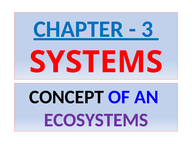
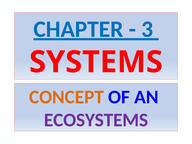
CONCEPT colour: black -> orange (66, 97)
